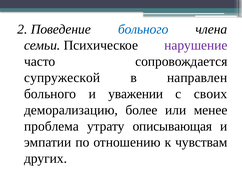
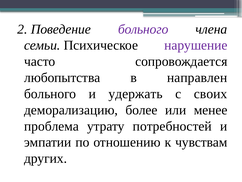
больного colour: blue -> purple (143, 29)
супружеской: супружеской -> любопытства (62, 77)
уважении: уважении -> удержать (136, 94)
описывающая: описывающая -> потребностей (172, 126)
